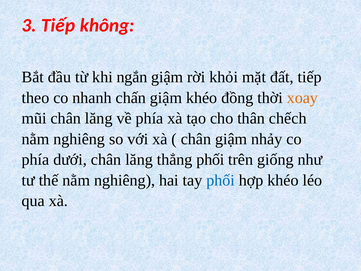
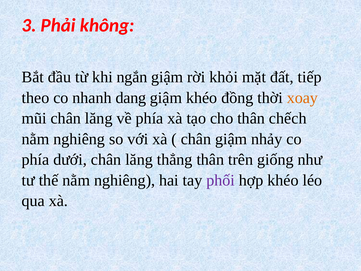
3 Tiếp: Tiếp -> Phải (58, 25)
chấn: chấn -> dang (131, 98)
thẳng phối: phối -> thân (210, 159)
phối colour: blue -> purple (221, 180)
